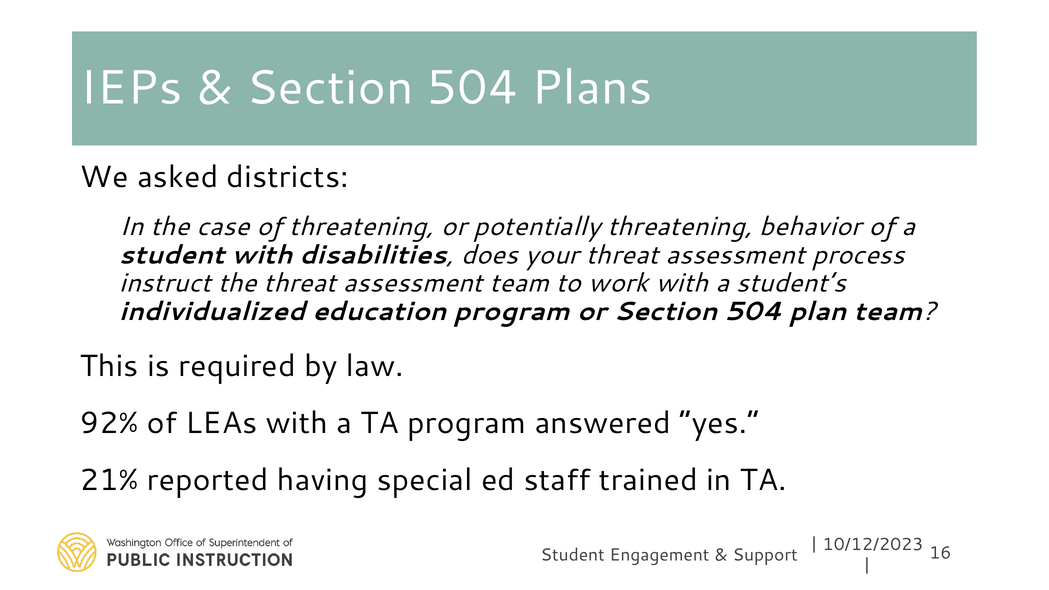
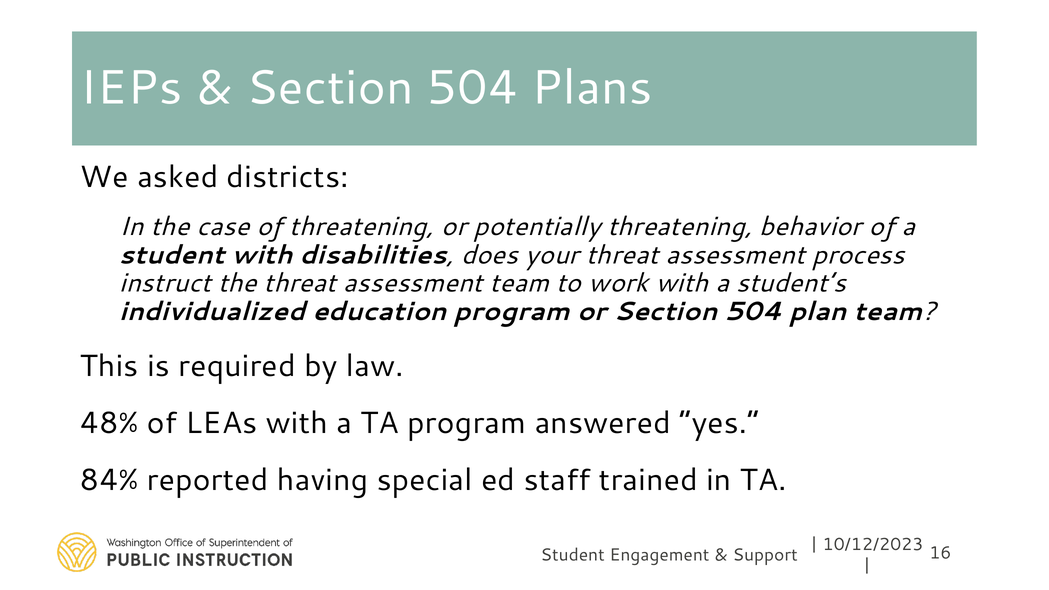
92%: 92% -> 48% (109, 423)
21%: 21% -> 84% (109, 480)
